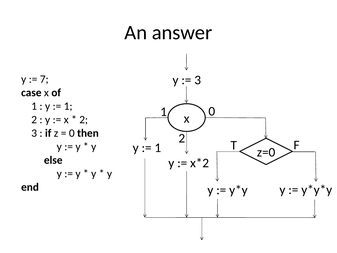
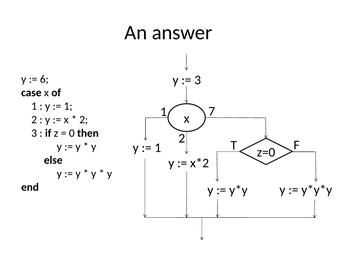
7: 7 -> 6 (44, 79)
1 0: 0 -> 7 (212, 111)
